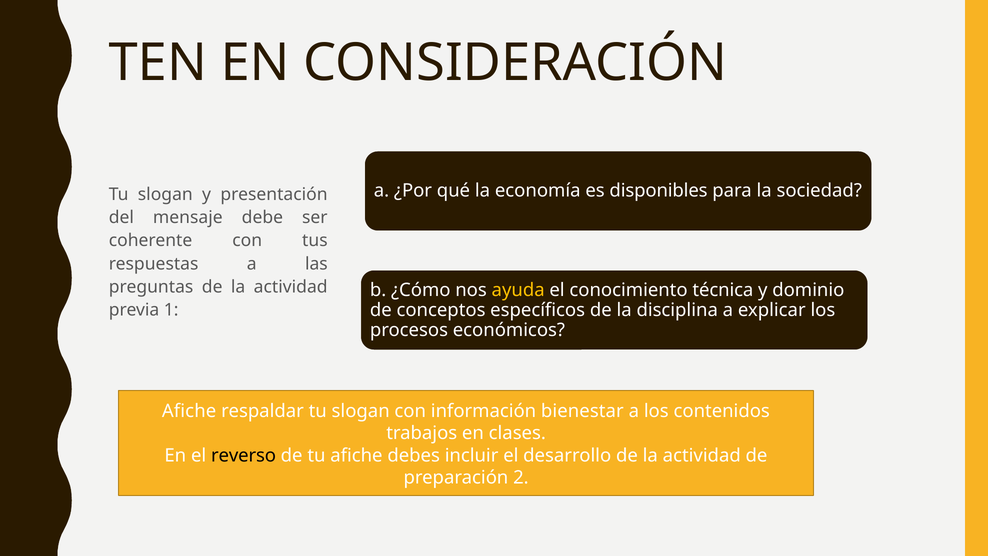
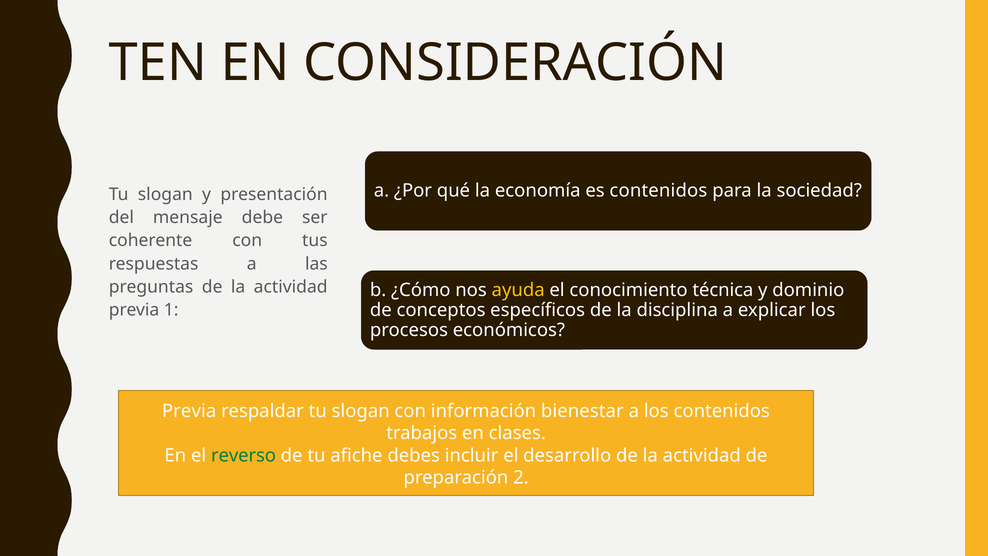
es disponibles: disponibles -> contenidos (658, 191)
Afiche: Afiche -> Previa (189, 411)
reverso colour: black -> green (244, 455)
